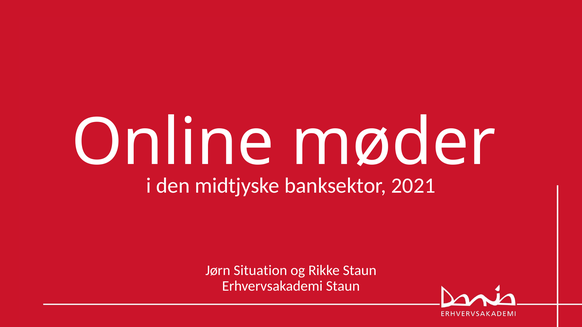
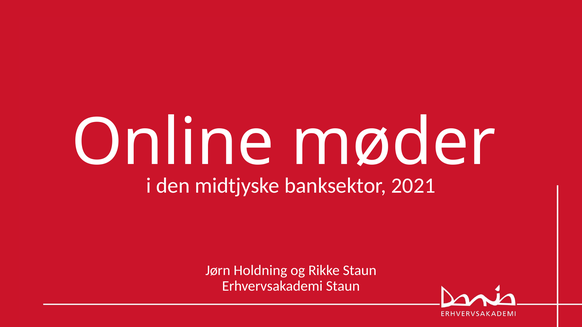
Situation: Situation -> Holdning (260, 271)
